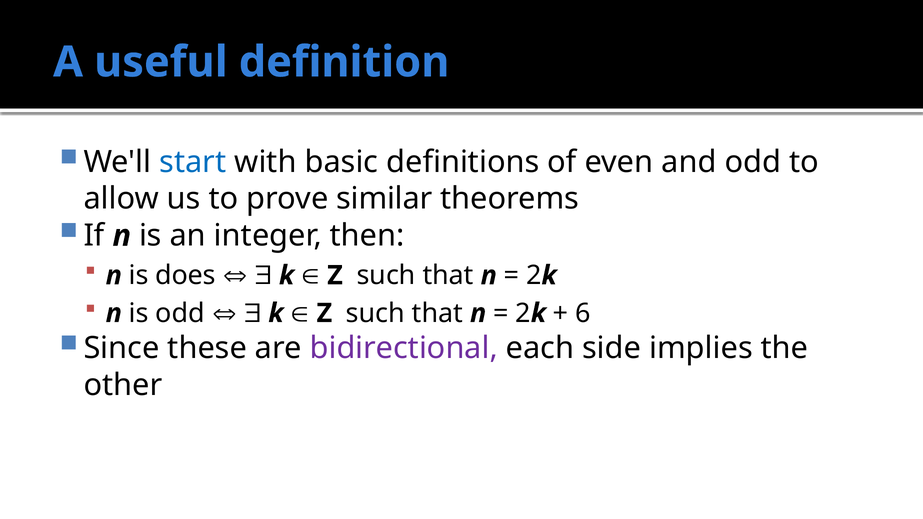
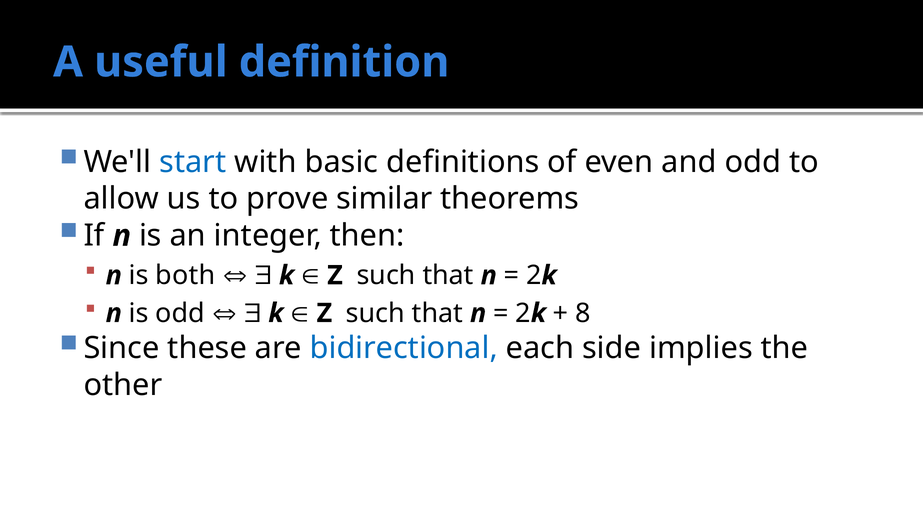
does: does -> both (185, 276)
6: 6 -> 8 (583, 313)
bidirectional colour: purple -> blue (404, 348)
